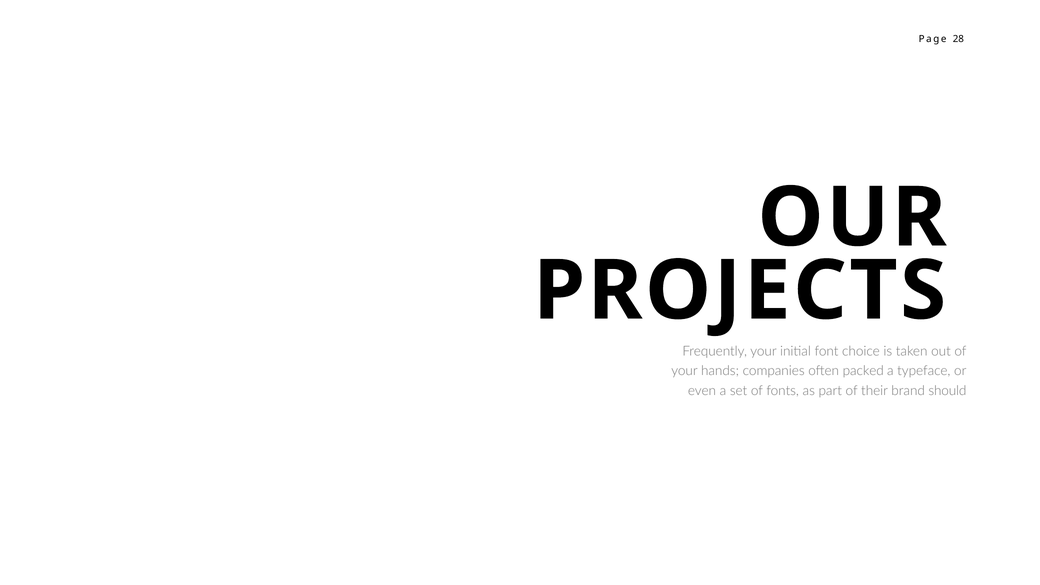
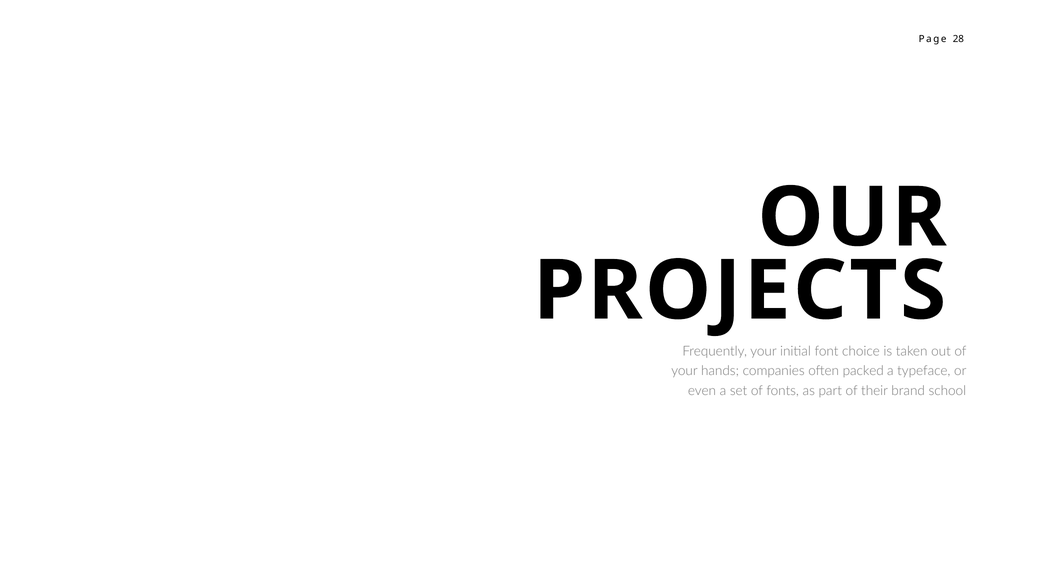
should: should -> school (947, 391)
